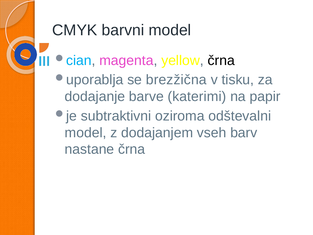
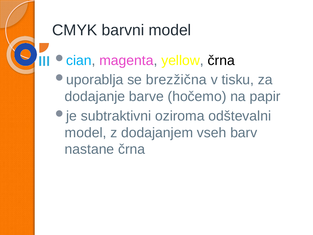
katerimi: katerimi -> hočemo (197, 96)
